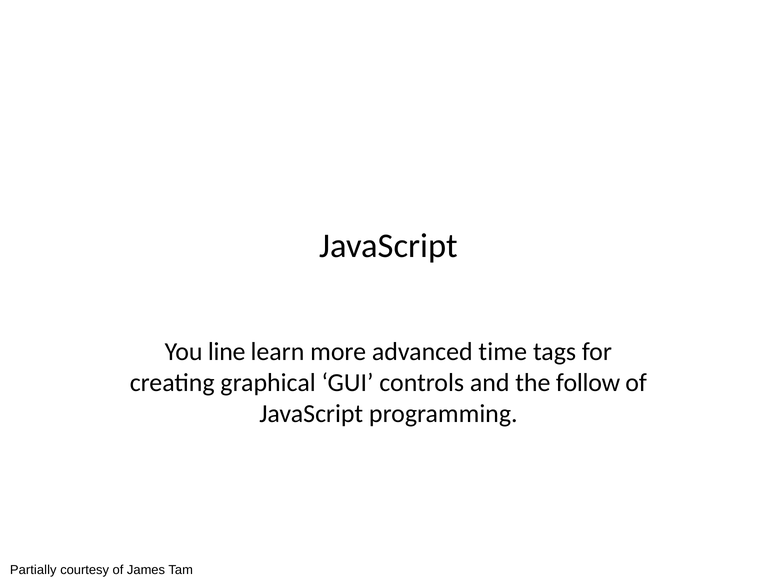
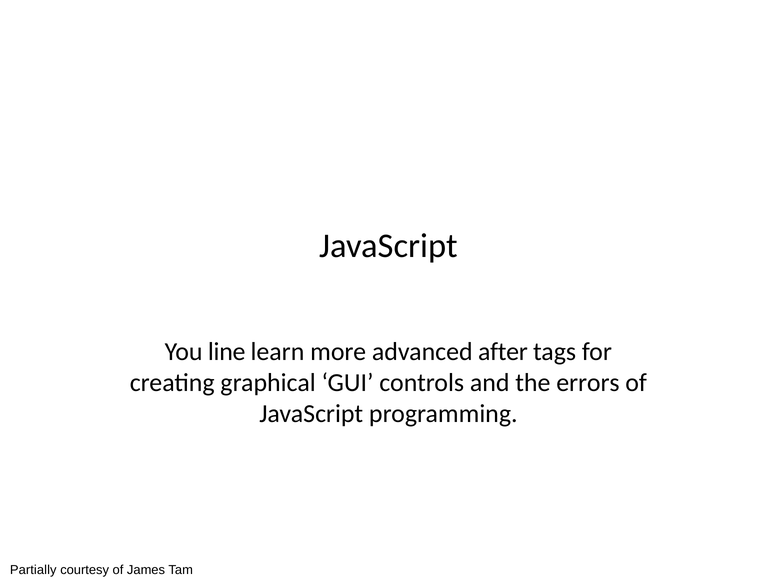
time: time -> after (503, 351)
follow: follow -> errors (588, 383)
